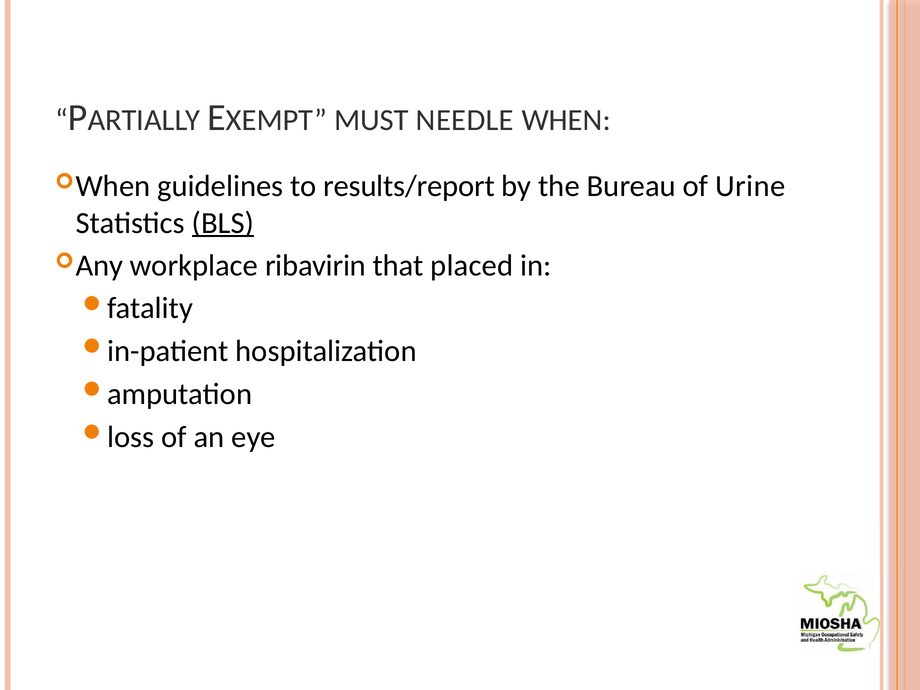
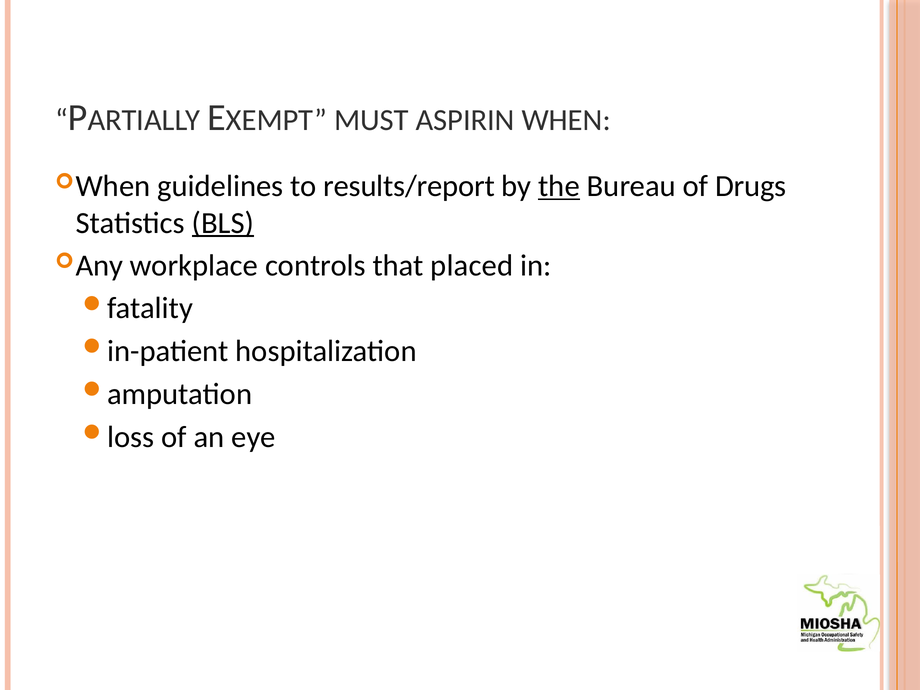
NEEDLE: NEEDLE -> ASPIRIN (465, 120)
the underline: none -> present (559, 186)
Urine: Urine -> Drugs (751, 186)
ribavirin: ribavirin -> controls (315, 265)
